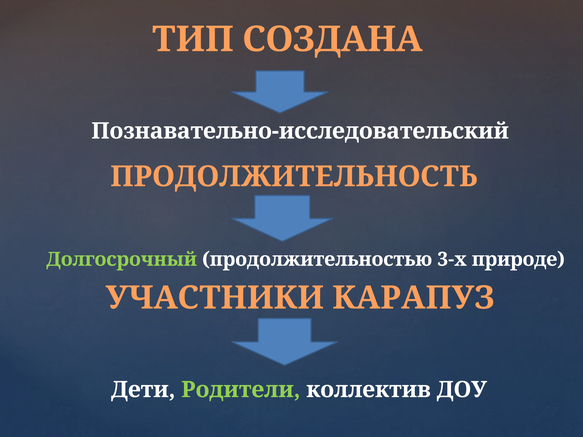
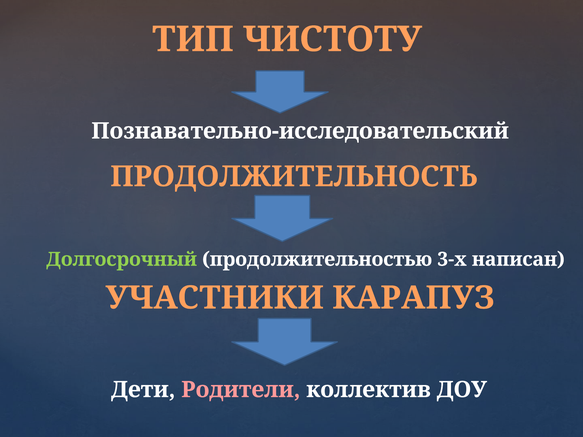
СОЗДАНА: СОЗДАНА -> ЧИСТОТУ (333, 39)
природе: природе -> написан (518, 259)
Родители colour: light green -> pink (241, 390)
